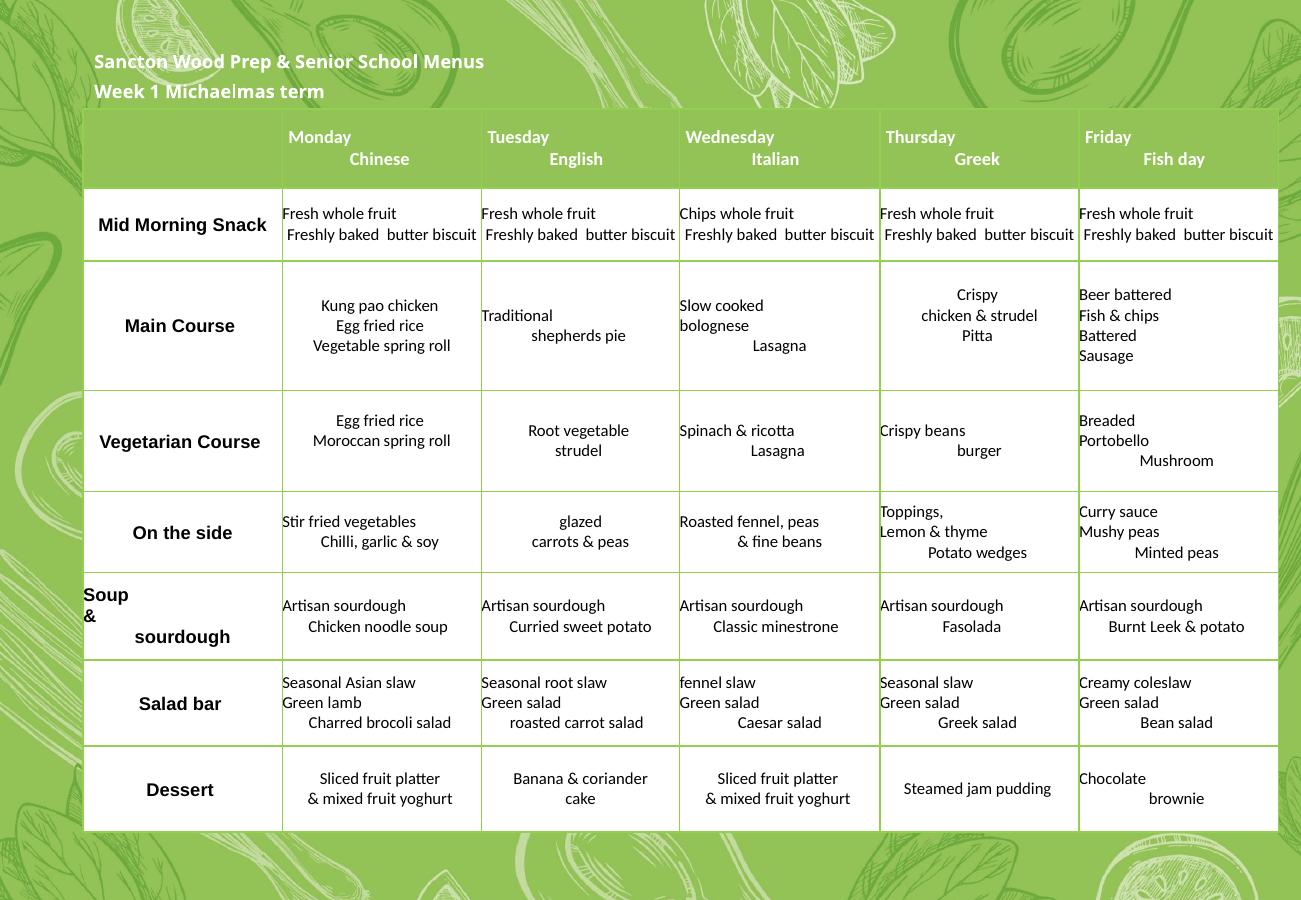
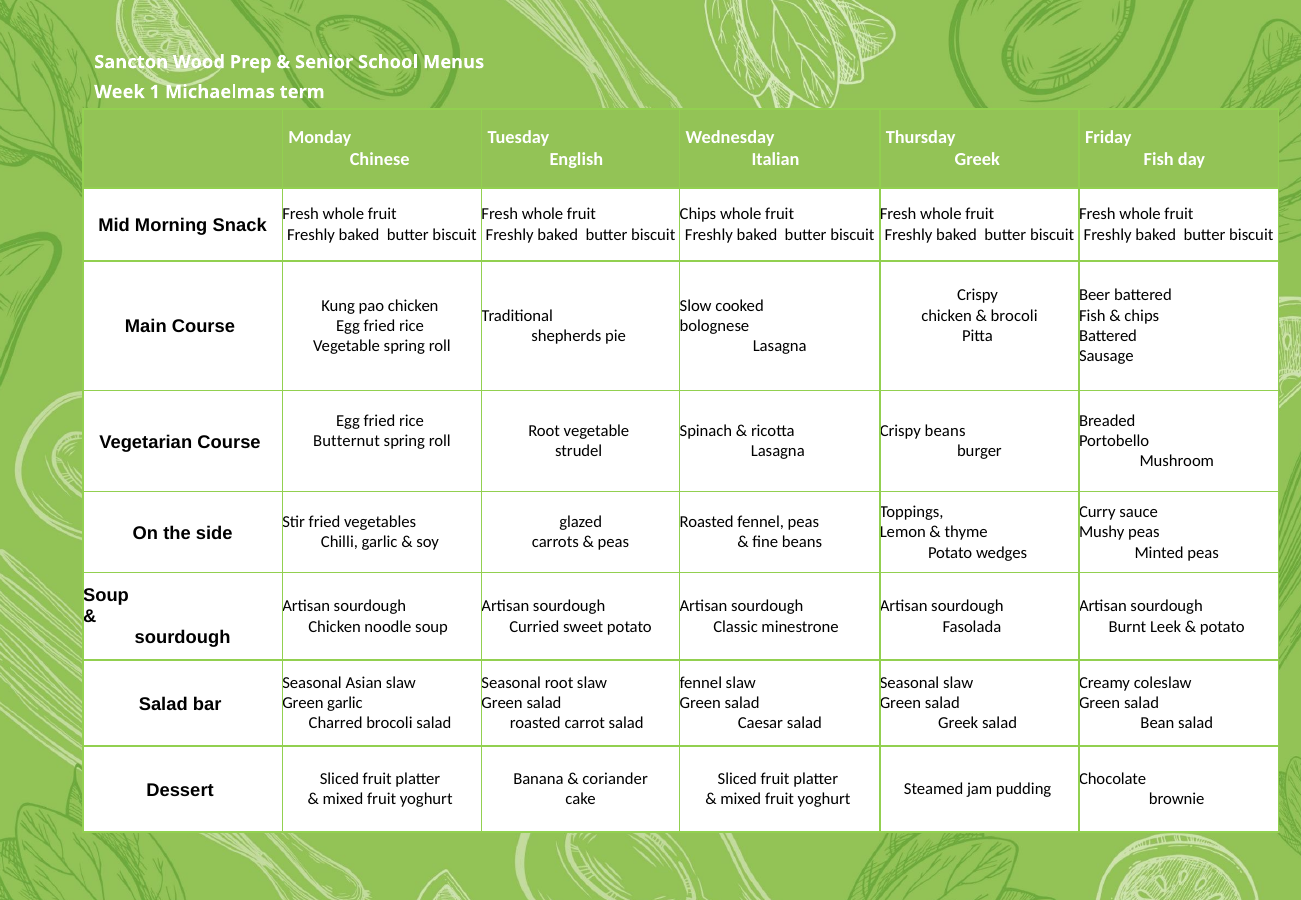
strudel: strudel -> brocoli (1014, 316)
Moroccan: Moroccan -> Butternut (347, 442)
Green lamb: lamb -> garlic (345, 704)
